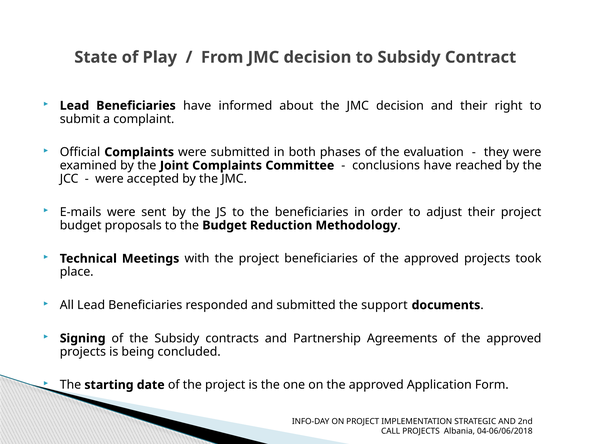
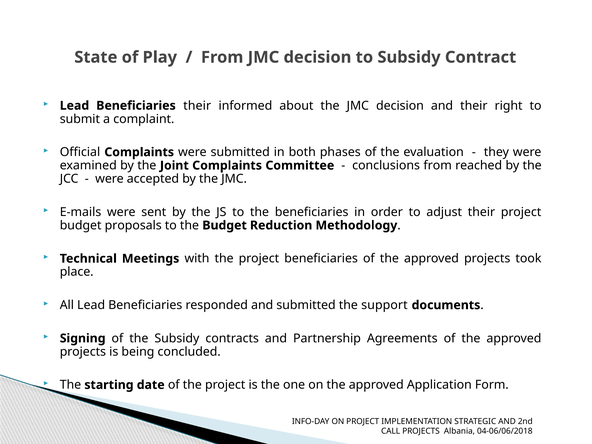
Beneficiaries have: have -> their (197, 106)
conclusions have: have -> from (438, 165)
